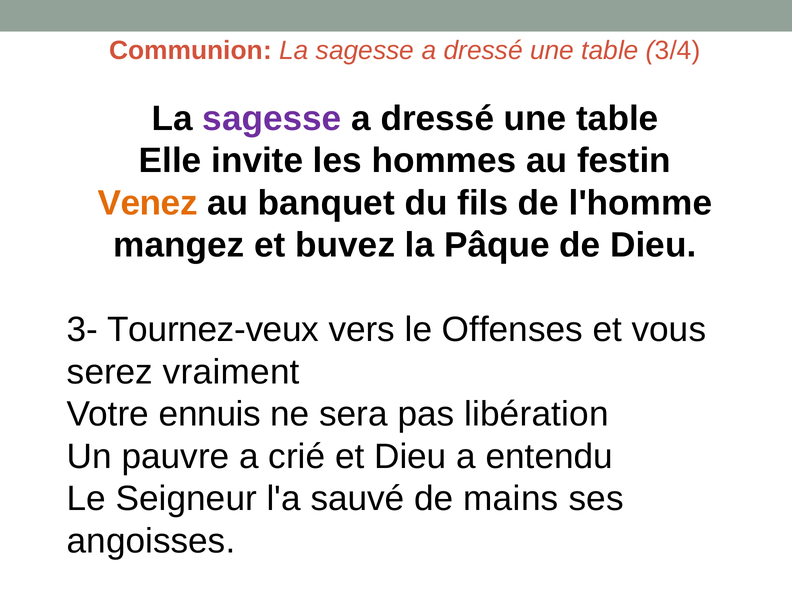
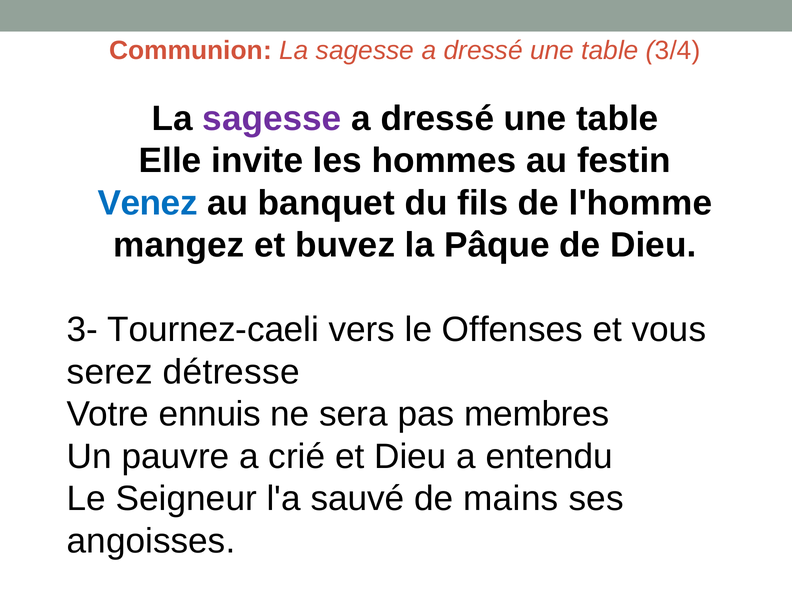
Venez colour: orange -> blue (148, 203)
Tournez-veux: Tournez-veux -> Tournez-caeli (213, 330)
vraiment: vraiment -> détresse (231, 372)
libération: libération -> membres (537, 414)
